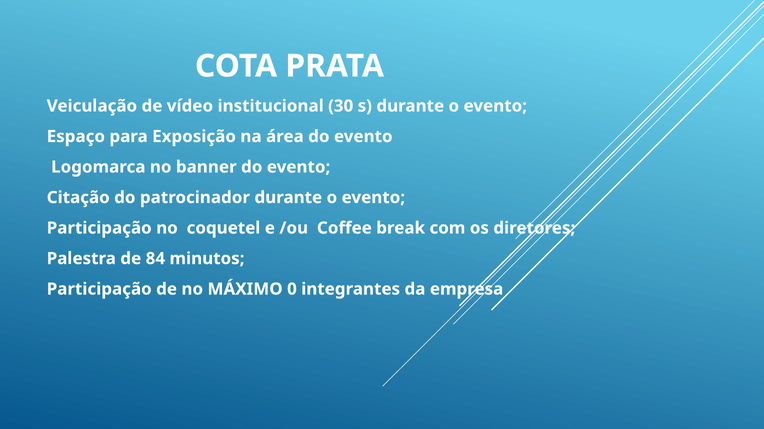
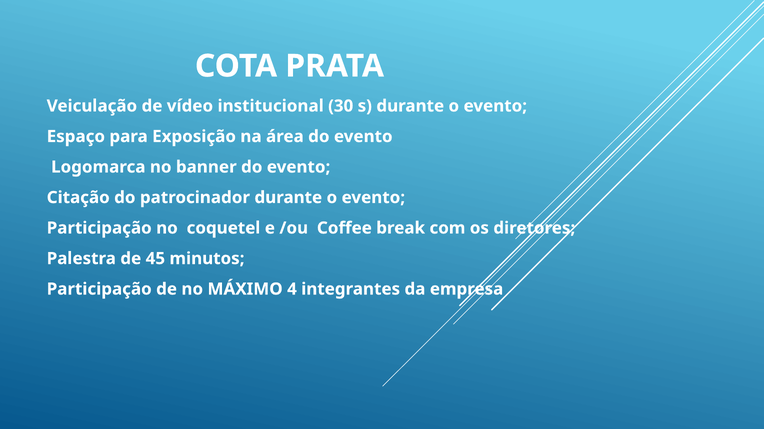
84: 84 -> 45 (155, 259)
0: 0 -> 4 (292, 290)
